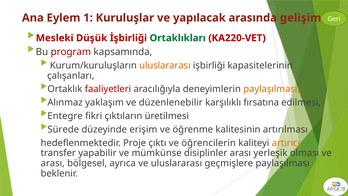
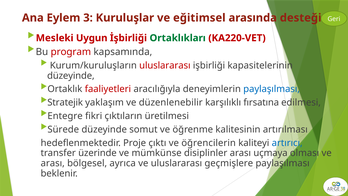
1: 1 -> 3 (88, 18)
yapılacak: yapılacak -> eğitimsel (199, 18)
gelişim: gelişim -> desteği (301, 18)
Düşük: Düşük -> Uygun (92, 38)
uluslararası colour: orange -> red (165, 65)
çalışanları: çalışanları -> düzeyinde (71, 76)
paylaşılması colour: orange -> blue (272, 89)
Alınmaz: Alınmaz -> Stratejik (65, 102)
erişim: erişim -> somut (143, 129)
artırıcı colour: orange -> blue (287, 143)
yapabilir: yapabilir -> üzerinde (97, 153)
yerleşik: yerleşik -> uçmaya (271, 153)
